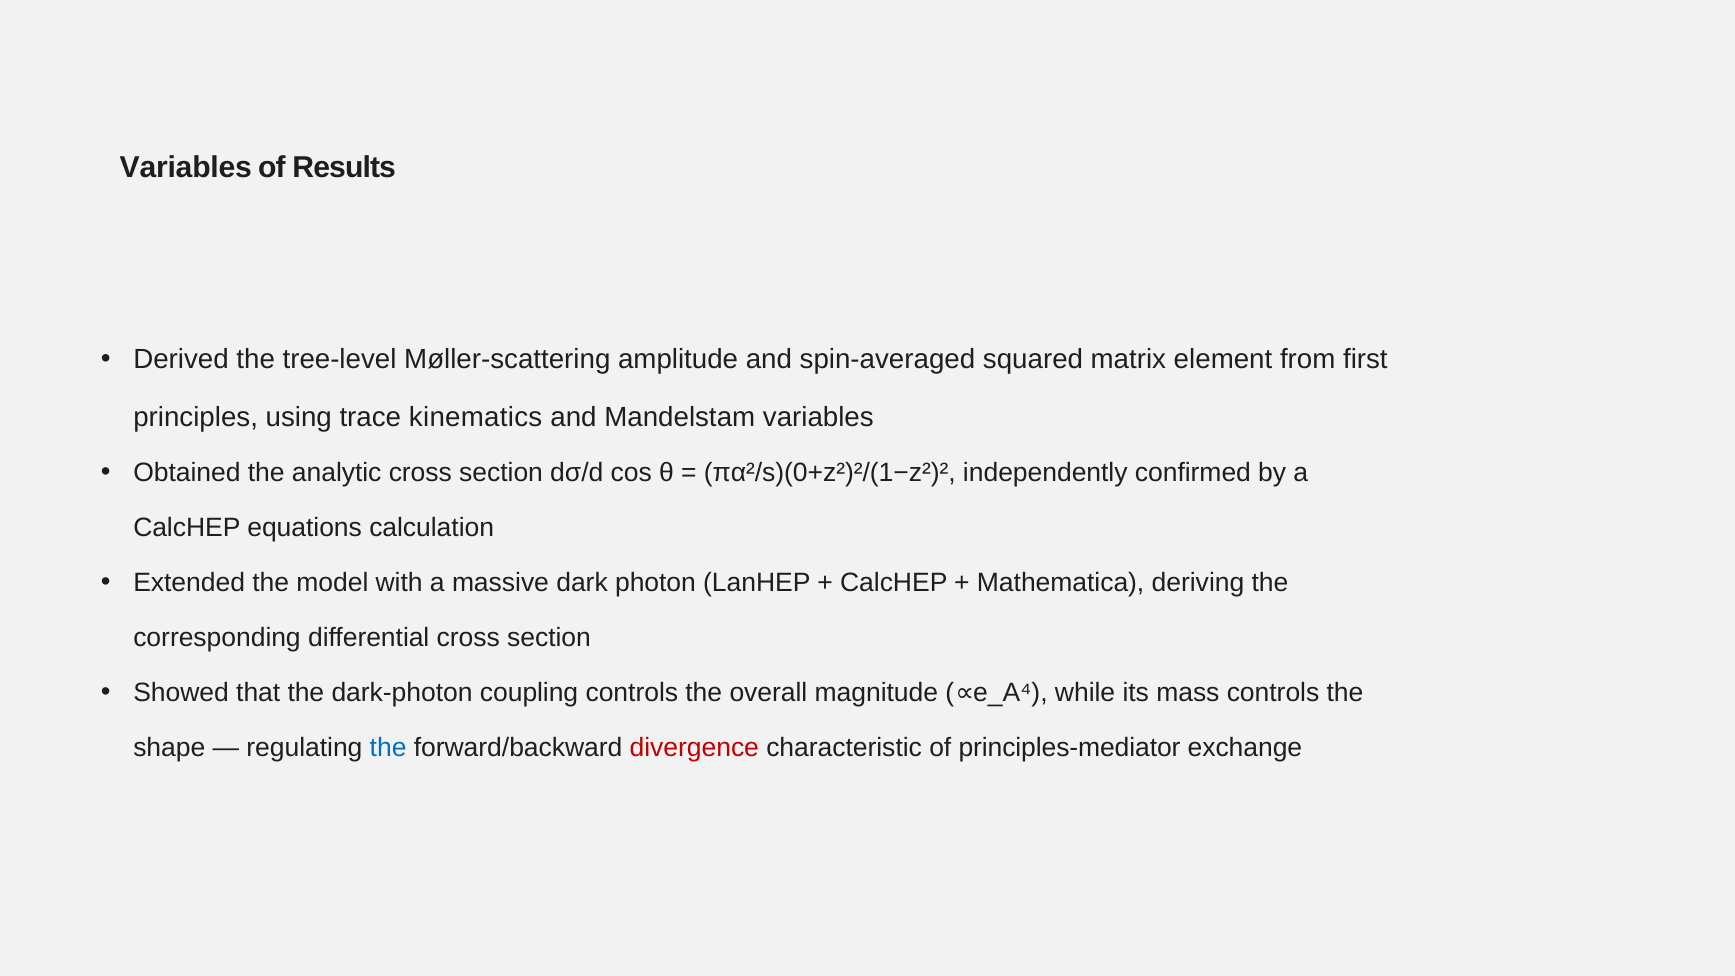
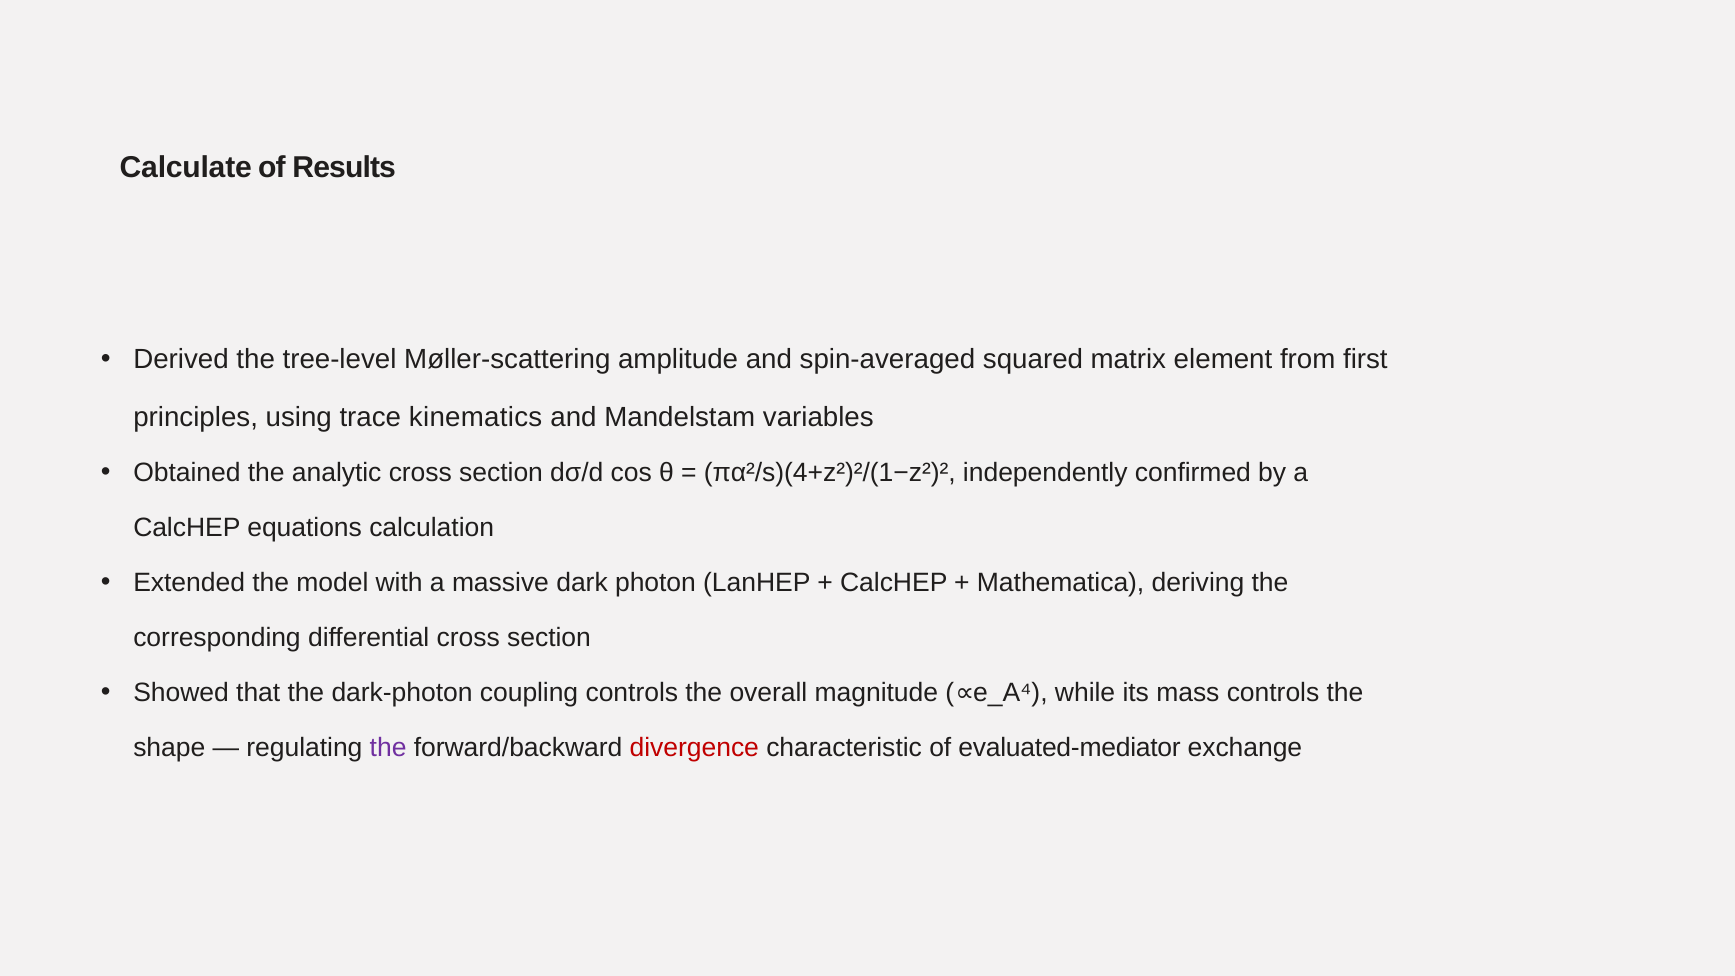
Variables: Variables -> Calculate (186, 168)
πα²/s)(0+z²)²/(1−z²)²: πα²/s)(0+z²)²/(1−z²)² -> πα²/s)(4+z²)²/(1−z²)² (830, 473)
the colour: blue -> purple (388, 748)
principles-mediator: principles-mediator -> evaluated-mediator (1070, 748)
